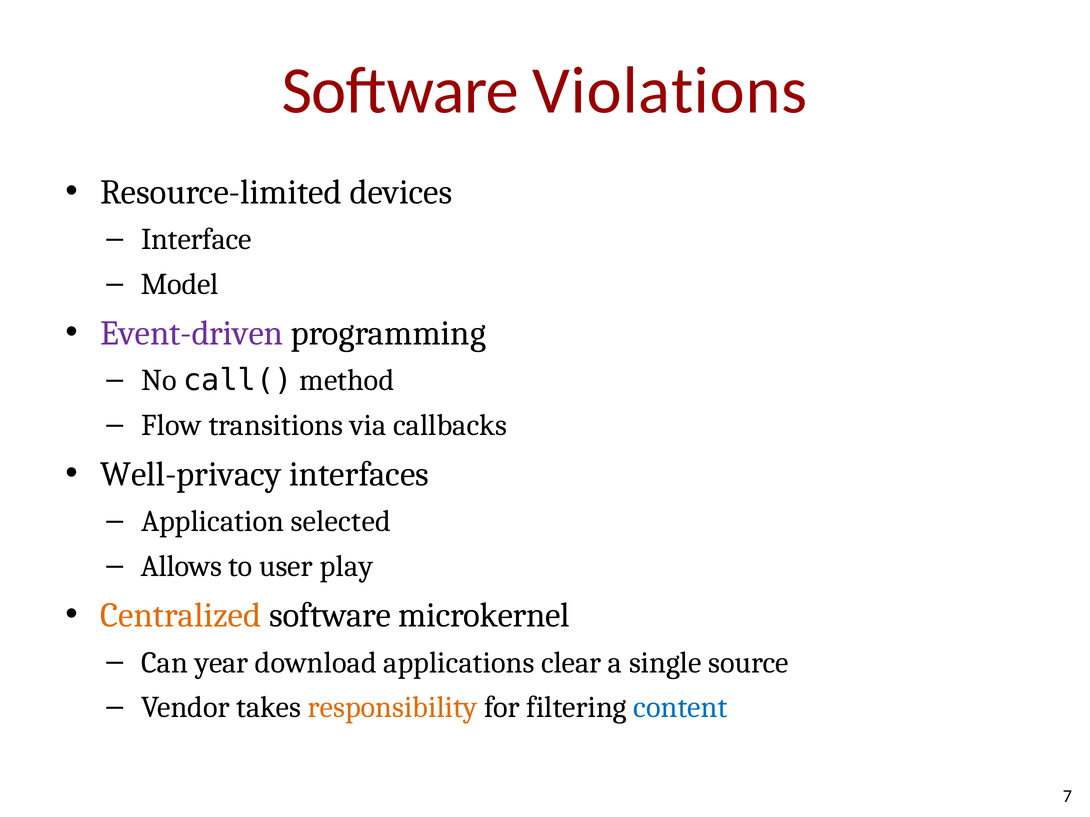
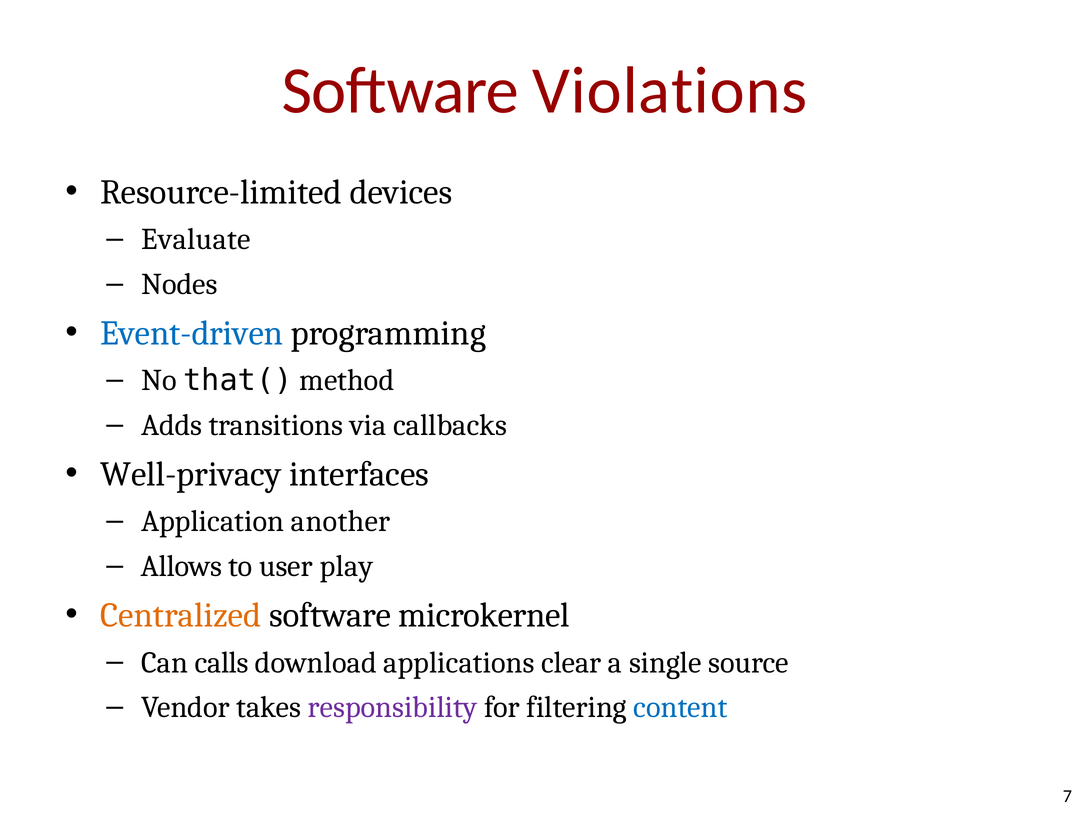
Interface: Interface -> Evaluate (196, 239)
Model: Model -> Nodes (179, 284)
Event-driven colour: purple -> blue (192, 333)
call(: call( -> that( (238, 381)
Flow: Flow -> Adds (172, 425)
selected: selected -> another (341, 522)
year: year -> calls (222, 663)
responsibility colour: orange -> purple (393, 708)
